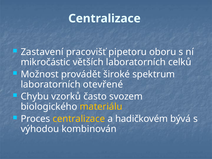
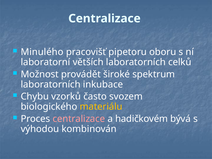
Zastavení: Zastavení -> Minulého (42, 52)
mikročástic: mikročástic -> laboratorní (45, 62)
otevřené: otevřené -> inkubace (103, 84)
centralizace colour: yellow -> pink (79, 119)
